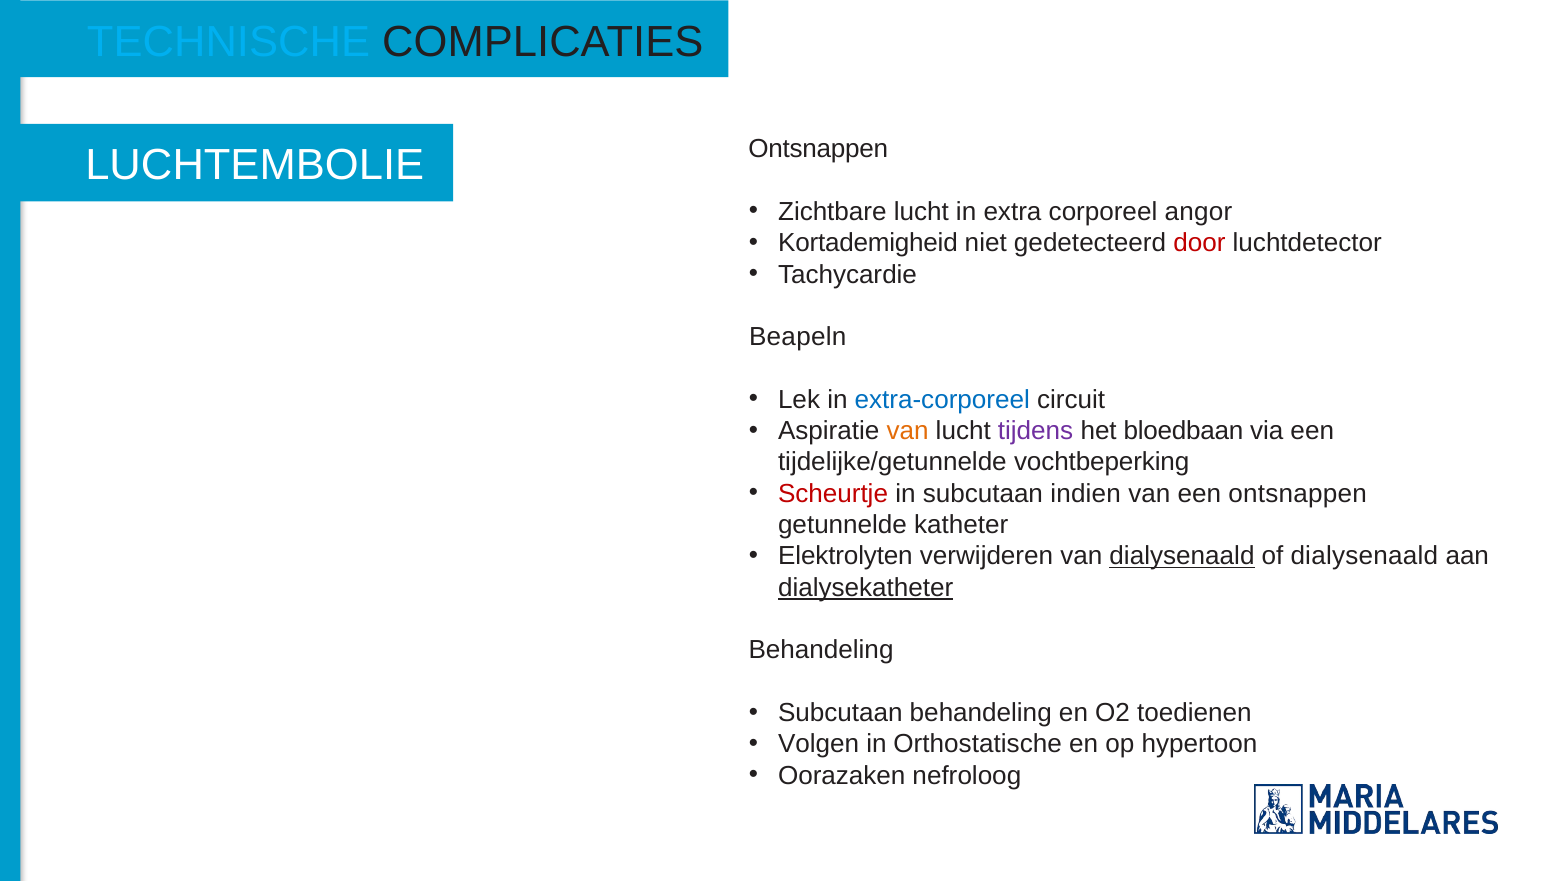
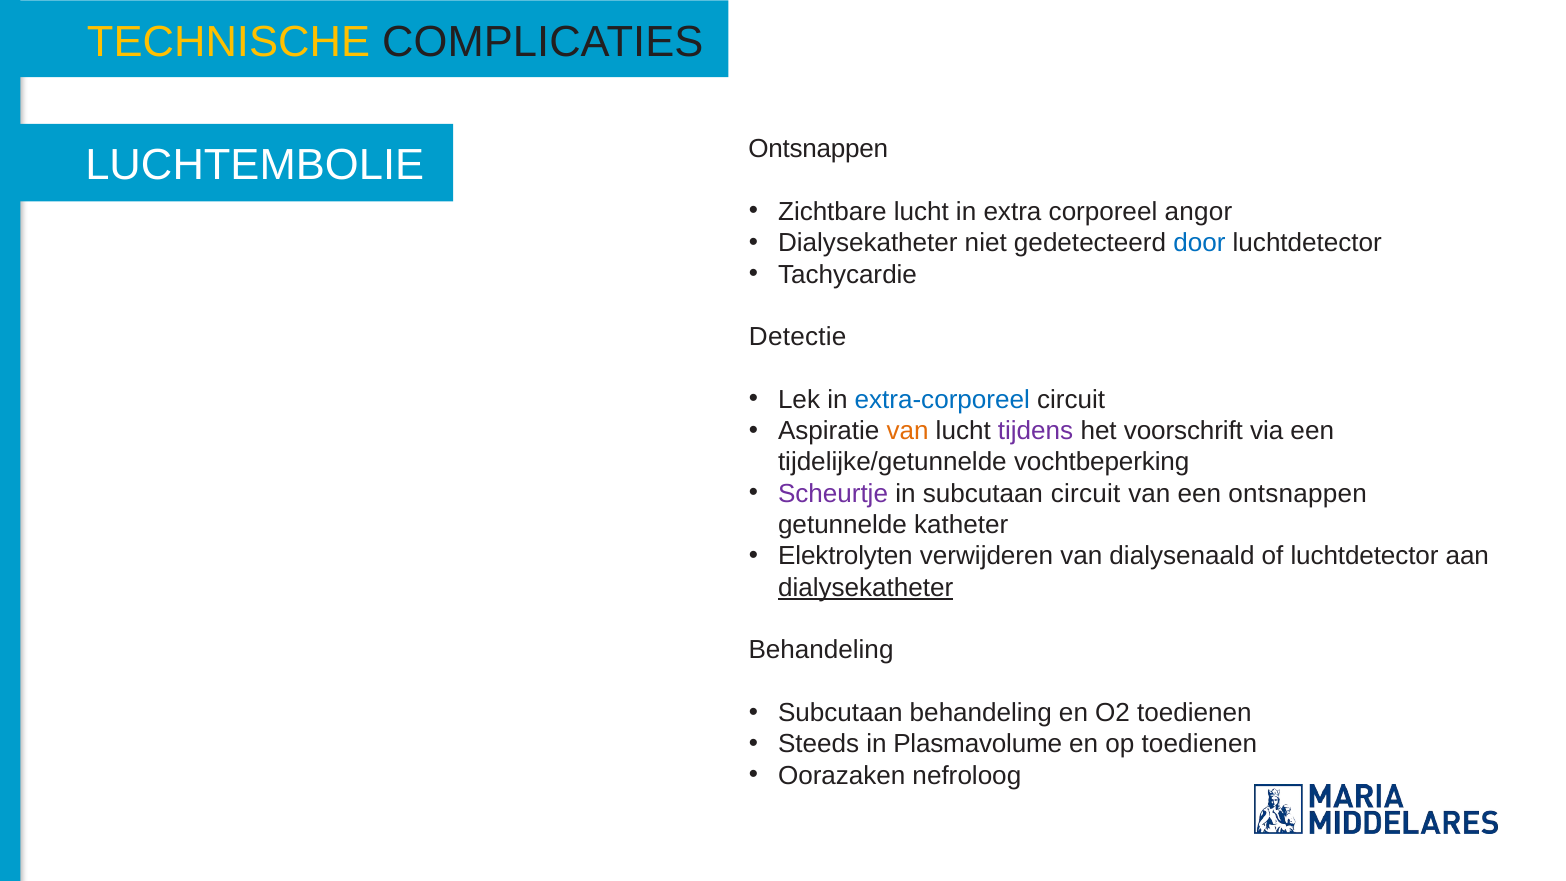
TECHNISCHE colour: light blue -> yellow (228, 42)
Kortademigheid: Kortademigheid -> Dialysekatheter (868, 243)
door colour: red -> blue (1199, 243)
Beapeln: Beapeln -> Detectie (798, 337)
bloedbaan: bloedbaan -> voorschrift (1183, 431)
Scheurtje colour: red -> purple (833, 494)
subcutaan indien: indien -> circuit (1086, 494)
dialysenaald underline: present -> none (1182, 556)
of dialysenaald: dialysenaald -> luchtdetector (1364, 556)
Volgen: Volgen -> Steeds (819, 744)
Orthostatische: Orthostatische -> Plasmavolume (978, 744)
op hypertoon: hypertoon -> toedienen (1199, 744)
